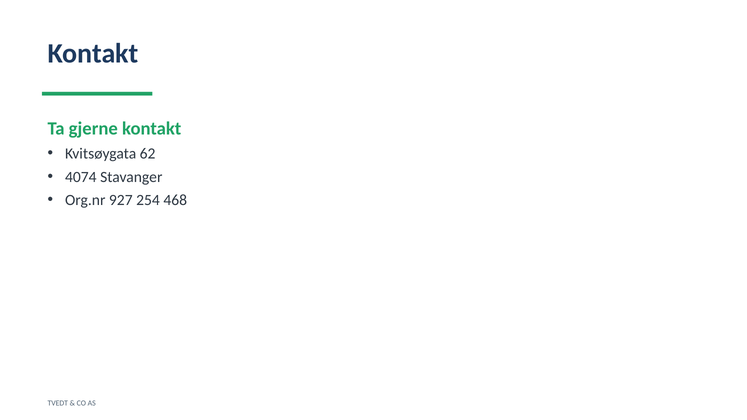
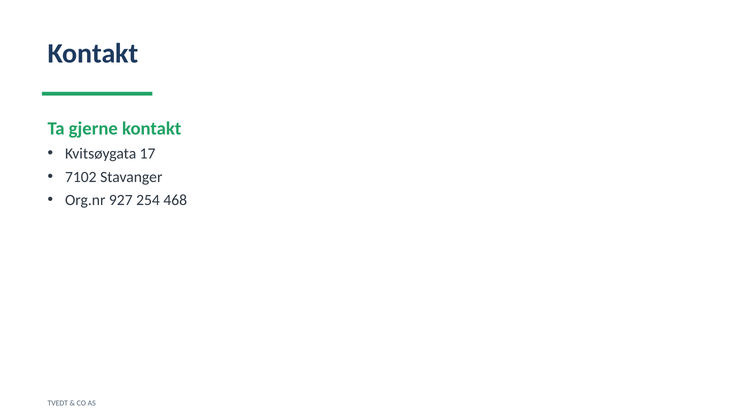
62: 62 -> 17 (148, 154)
4074: 4074 -> 7102 (81, 177)
